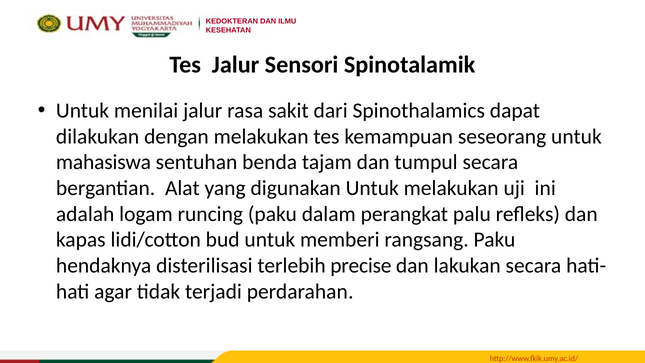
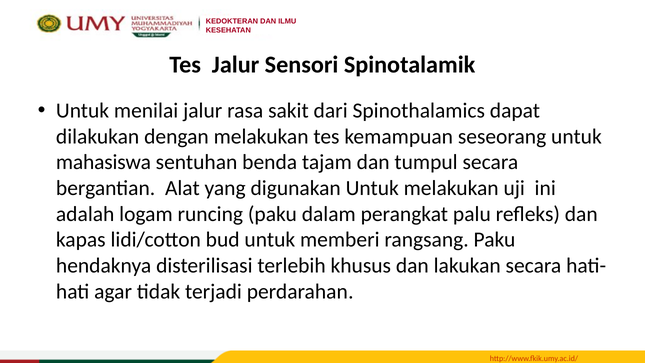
precise: precise -> khusus (361, 266)
